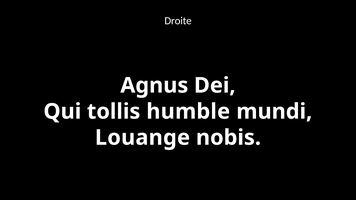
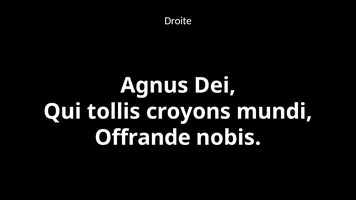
humble: humble -> croyons (188, 112)
Louange: Louange -> Offrande (143, 138)
